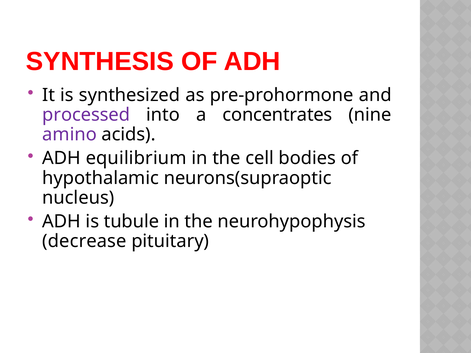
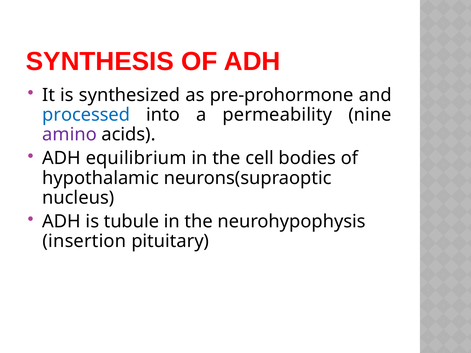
processed colour: purple -> blue (86, 115)
concentrates: concentrates -> permeability (277, 115)
decrease: decrease -> insertion (84, 241)
